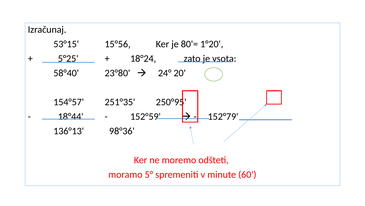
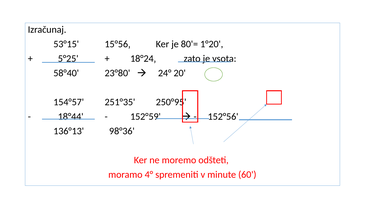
152°79: 152°79 -> 152°56 (223, 116)
5°: 5° -> 4° (149, 174)
